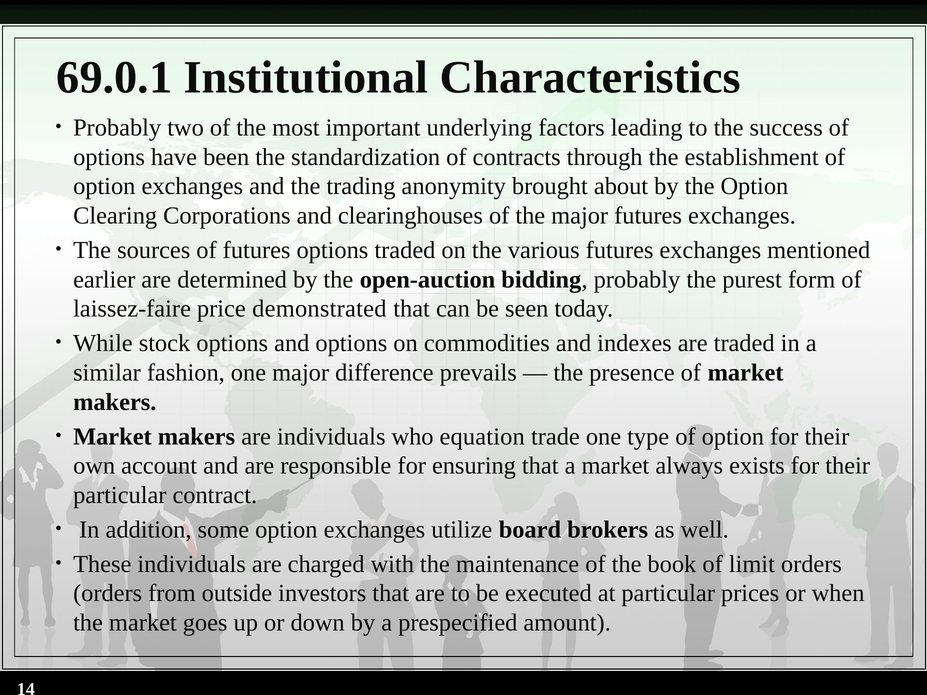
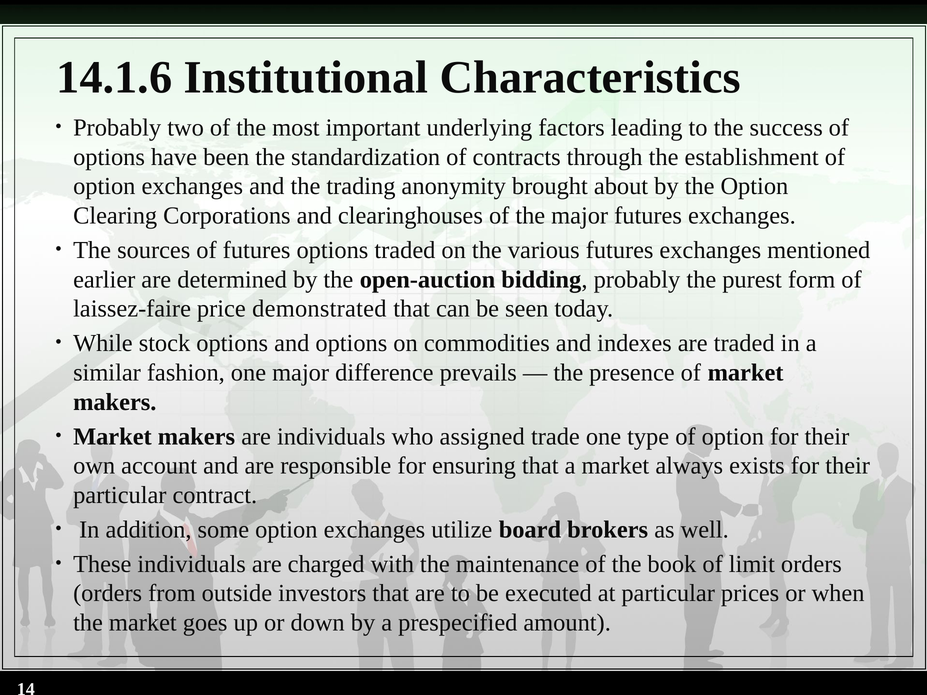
69.0.1: 69.0.1 -> 14.1.6 (114, 77)
equation: equation -> assigned (482, 437)
